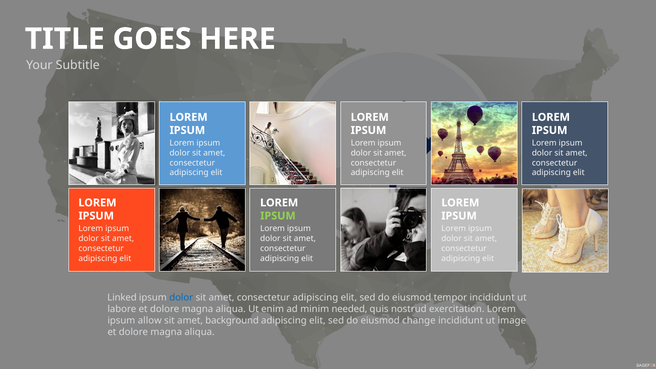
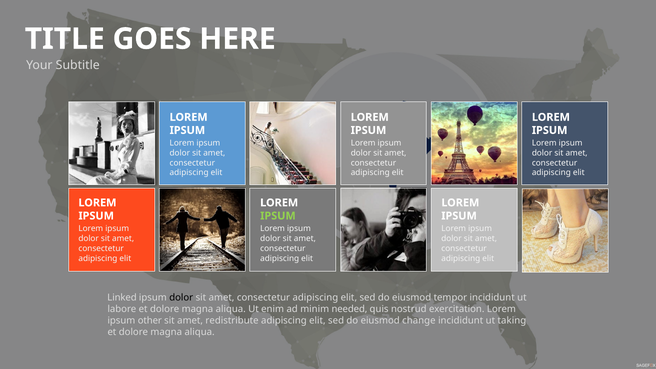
dolor colour: blue -> black (181, 297)
allow: allow -> other (150, 320)
background: background -> redistribute (232, 320)
image: image -> taking (512, 320)
